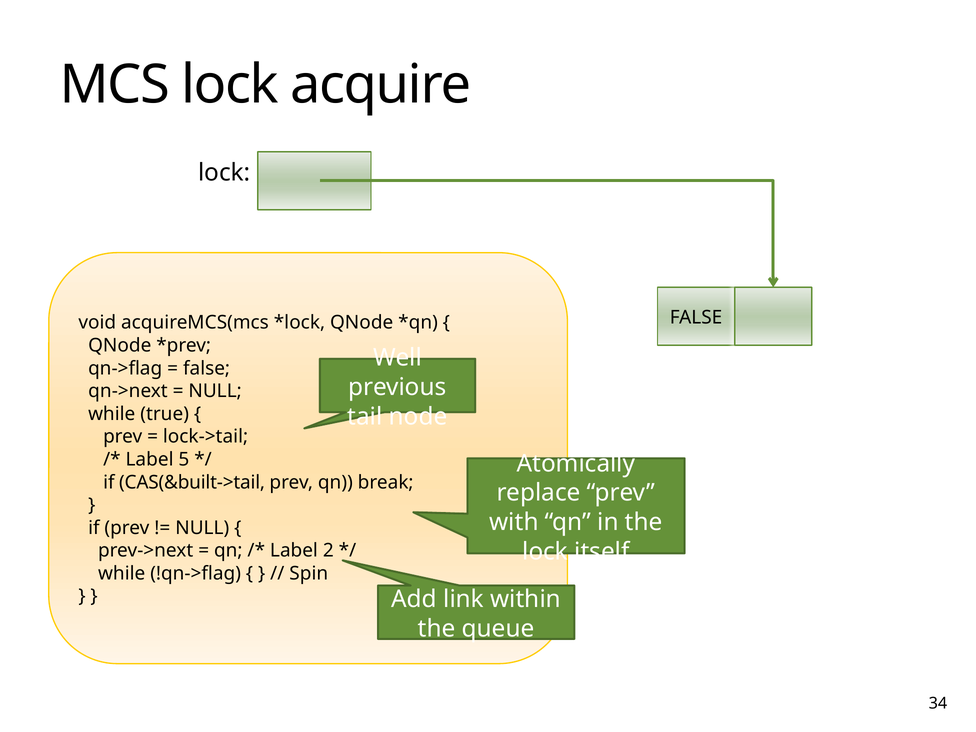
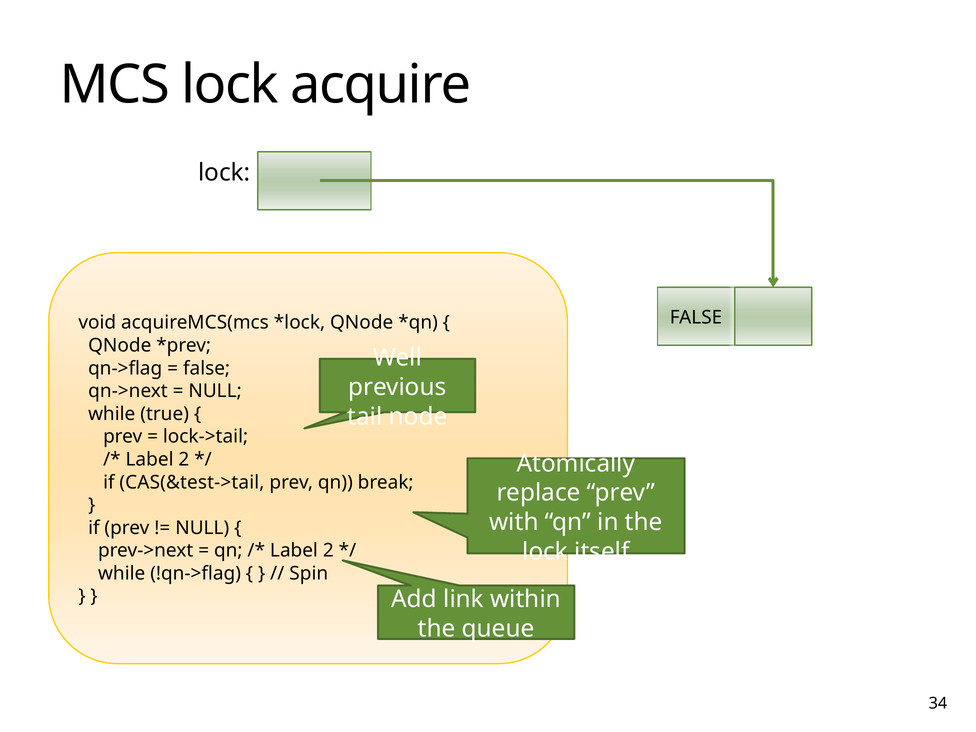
5: 5 -> 2 (184, 459)
CAS(&built->tail: CAS(&built->tail -> CAS(&test->tail (192, 482)
